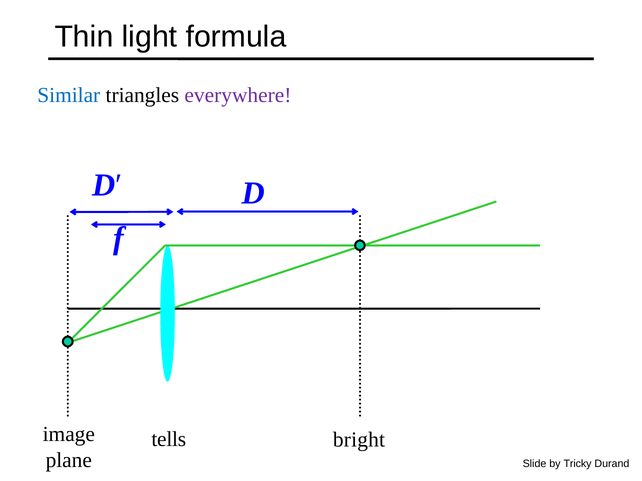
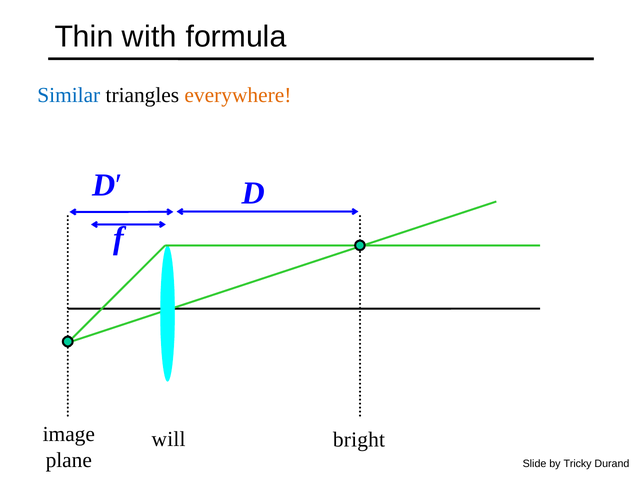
light: light -> with (149, 37)
everywhere colour: purple -> orange (238, 95)
tells: tells -> will (169, 440)
